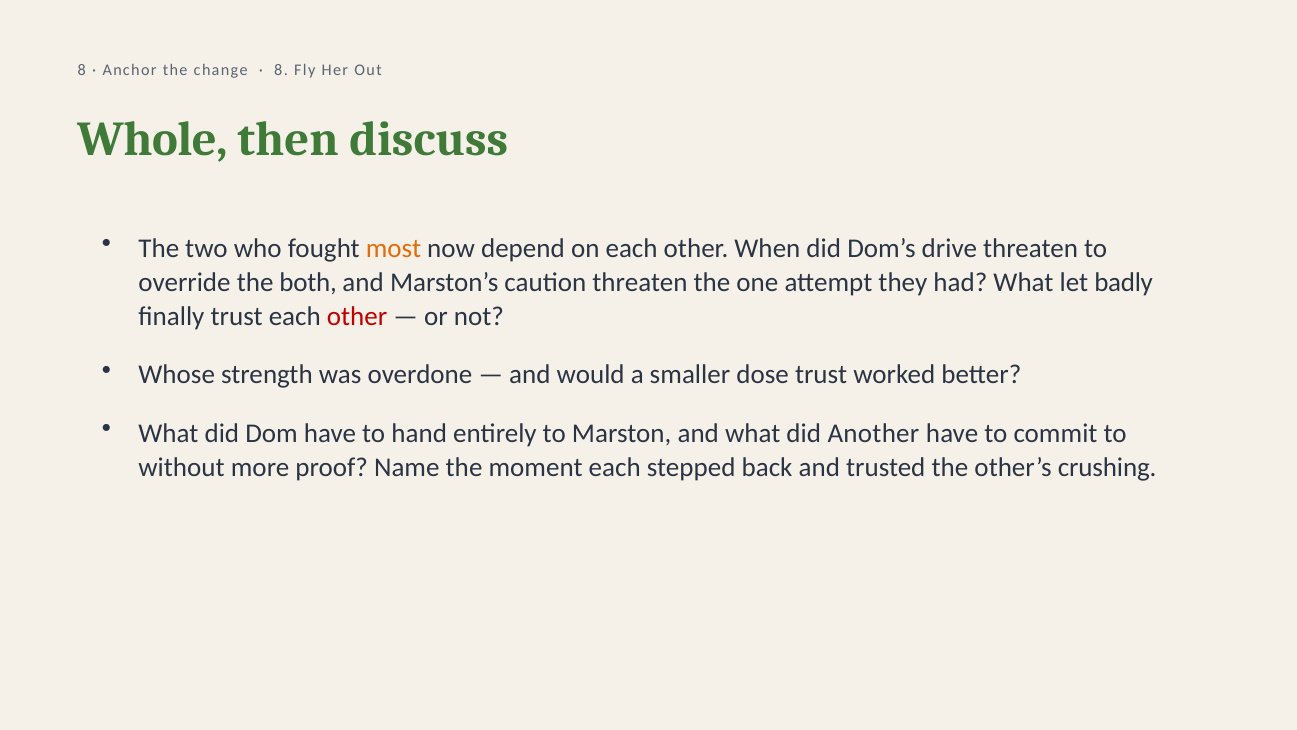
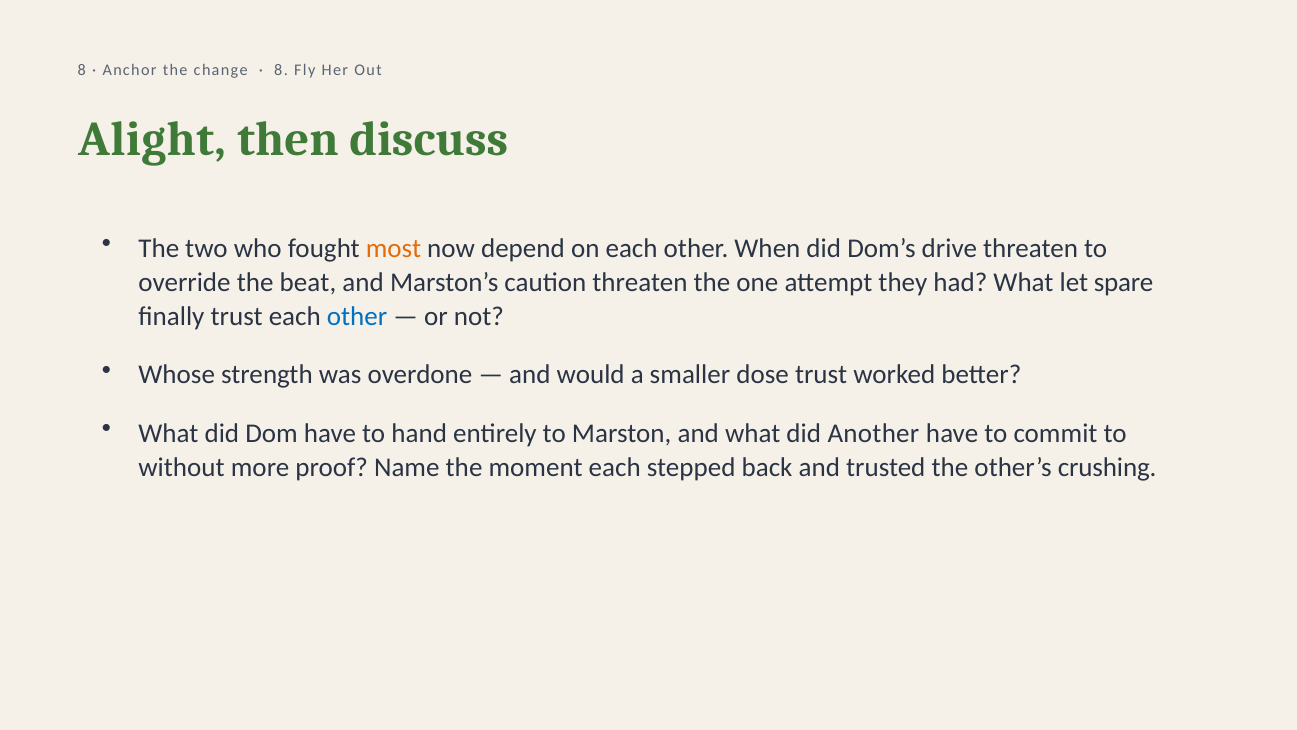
Whole: Whole -> Alight (152, 140)
both: both -> beat (308, 282)
badly: badly -> spare (1124, 282)
other colour: red -> blue (357, 316)
